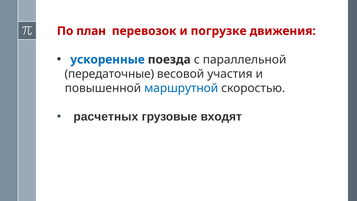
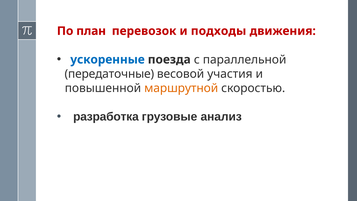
погрузке: погрузке -> подходы (219, 31)
маршрутной colour: blue -> orange (181, 88)
расчетных: расчетных -> разработка (106, 117)
входят: входят -> анализ (221, 117)
